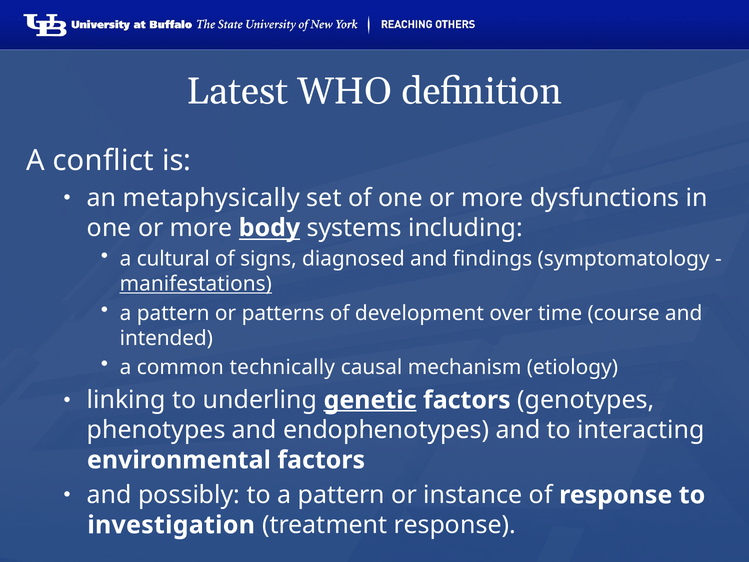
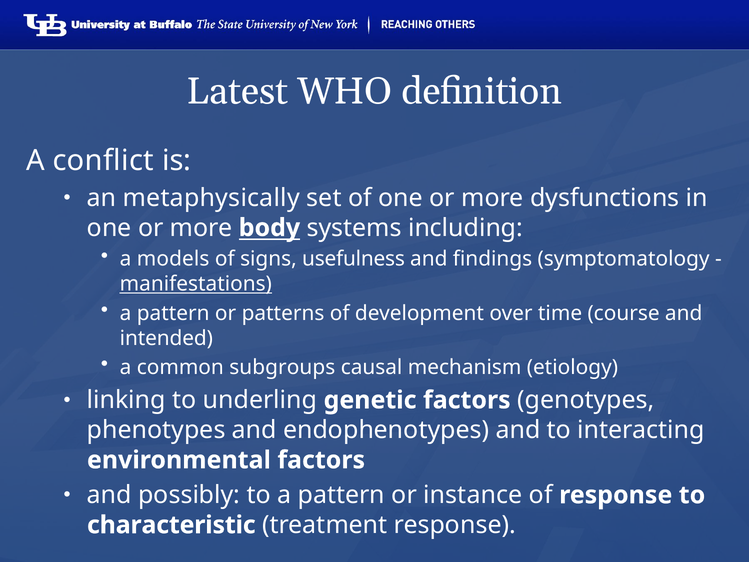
cultural: cultural -> models (173, 259)
diagnosed: diagnosed -> usefulness (353, 259)
technically: technically -> subgroups (282, 367)
genetic underline: present -> none (370, 400)
investigation: investigation -> characteristic (171, 525)
